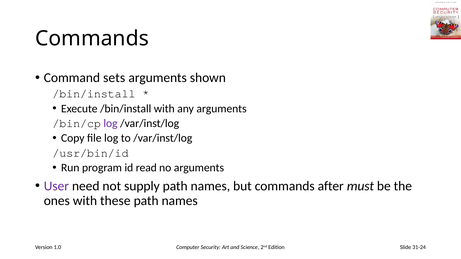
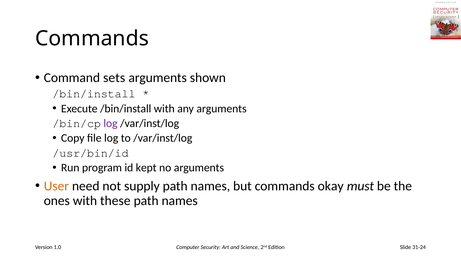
read: read -> kept (146, 168)
User colour: purple -> orange (56, 186)
after: after -> okay (331, 186)
